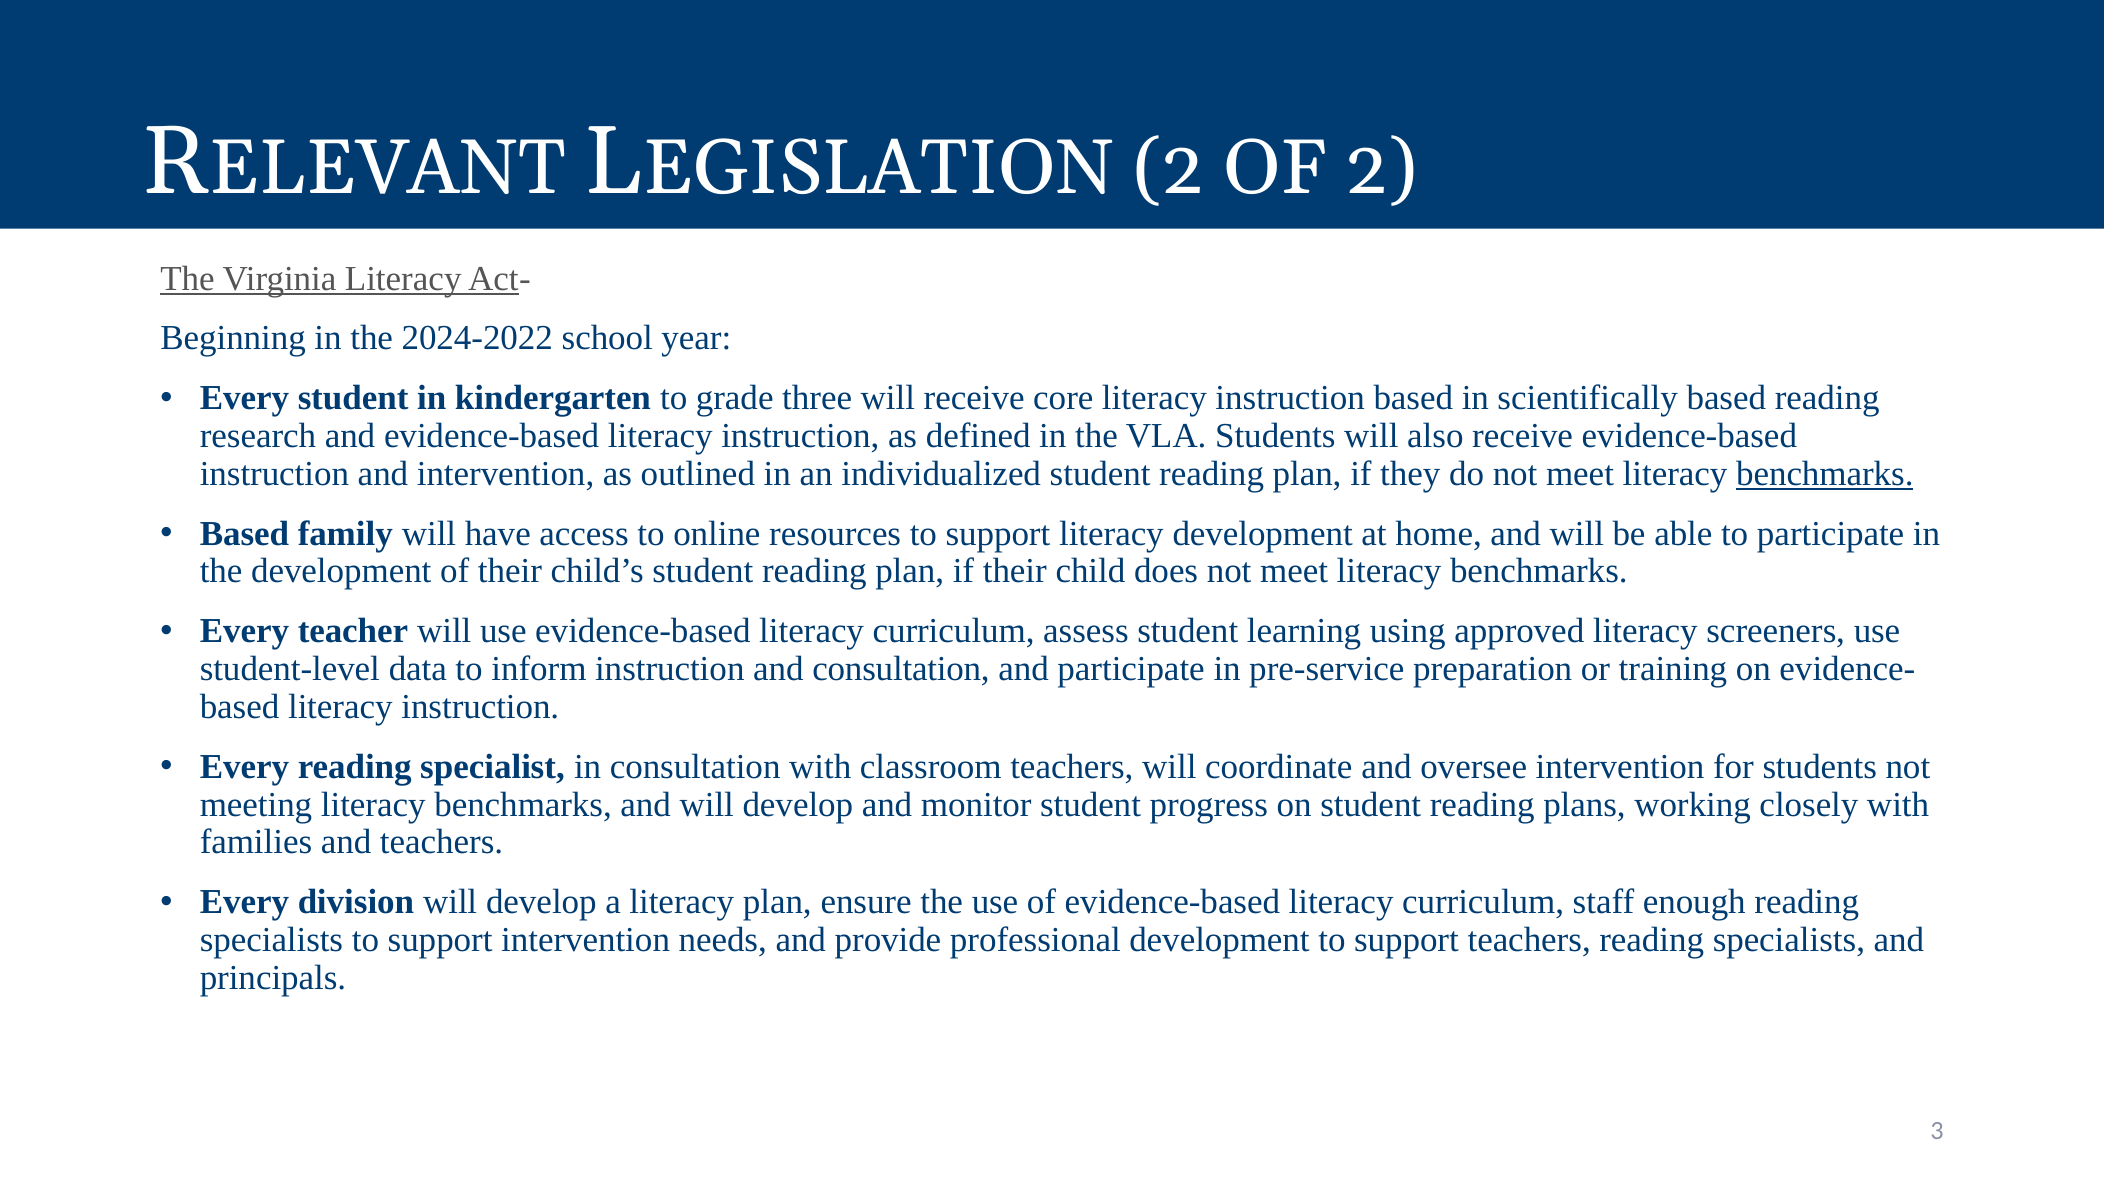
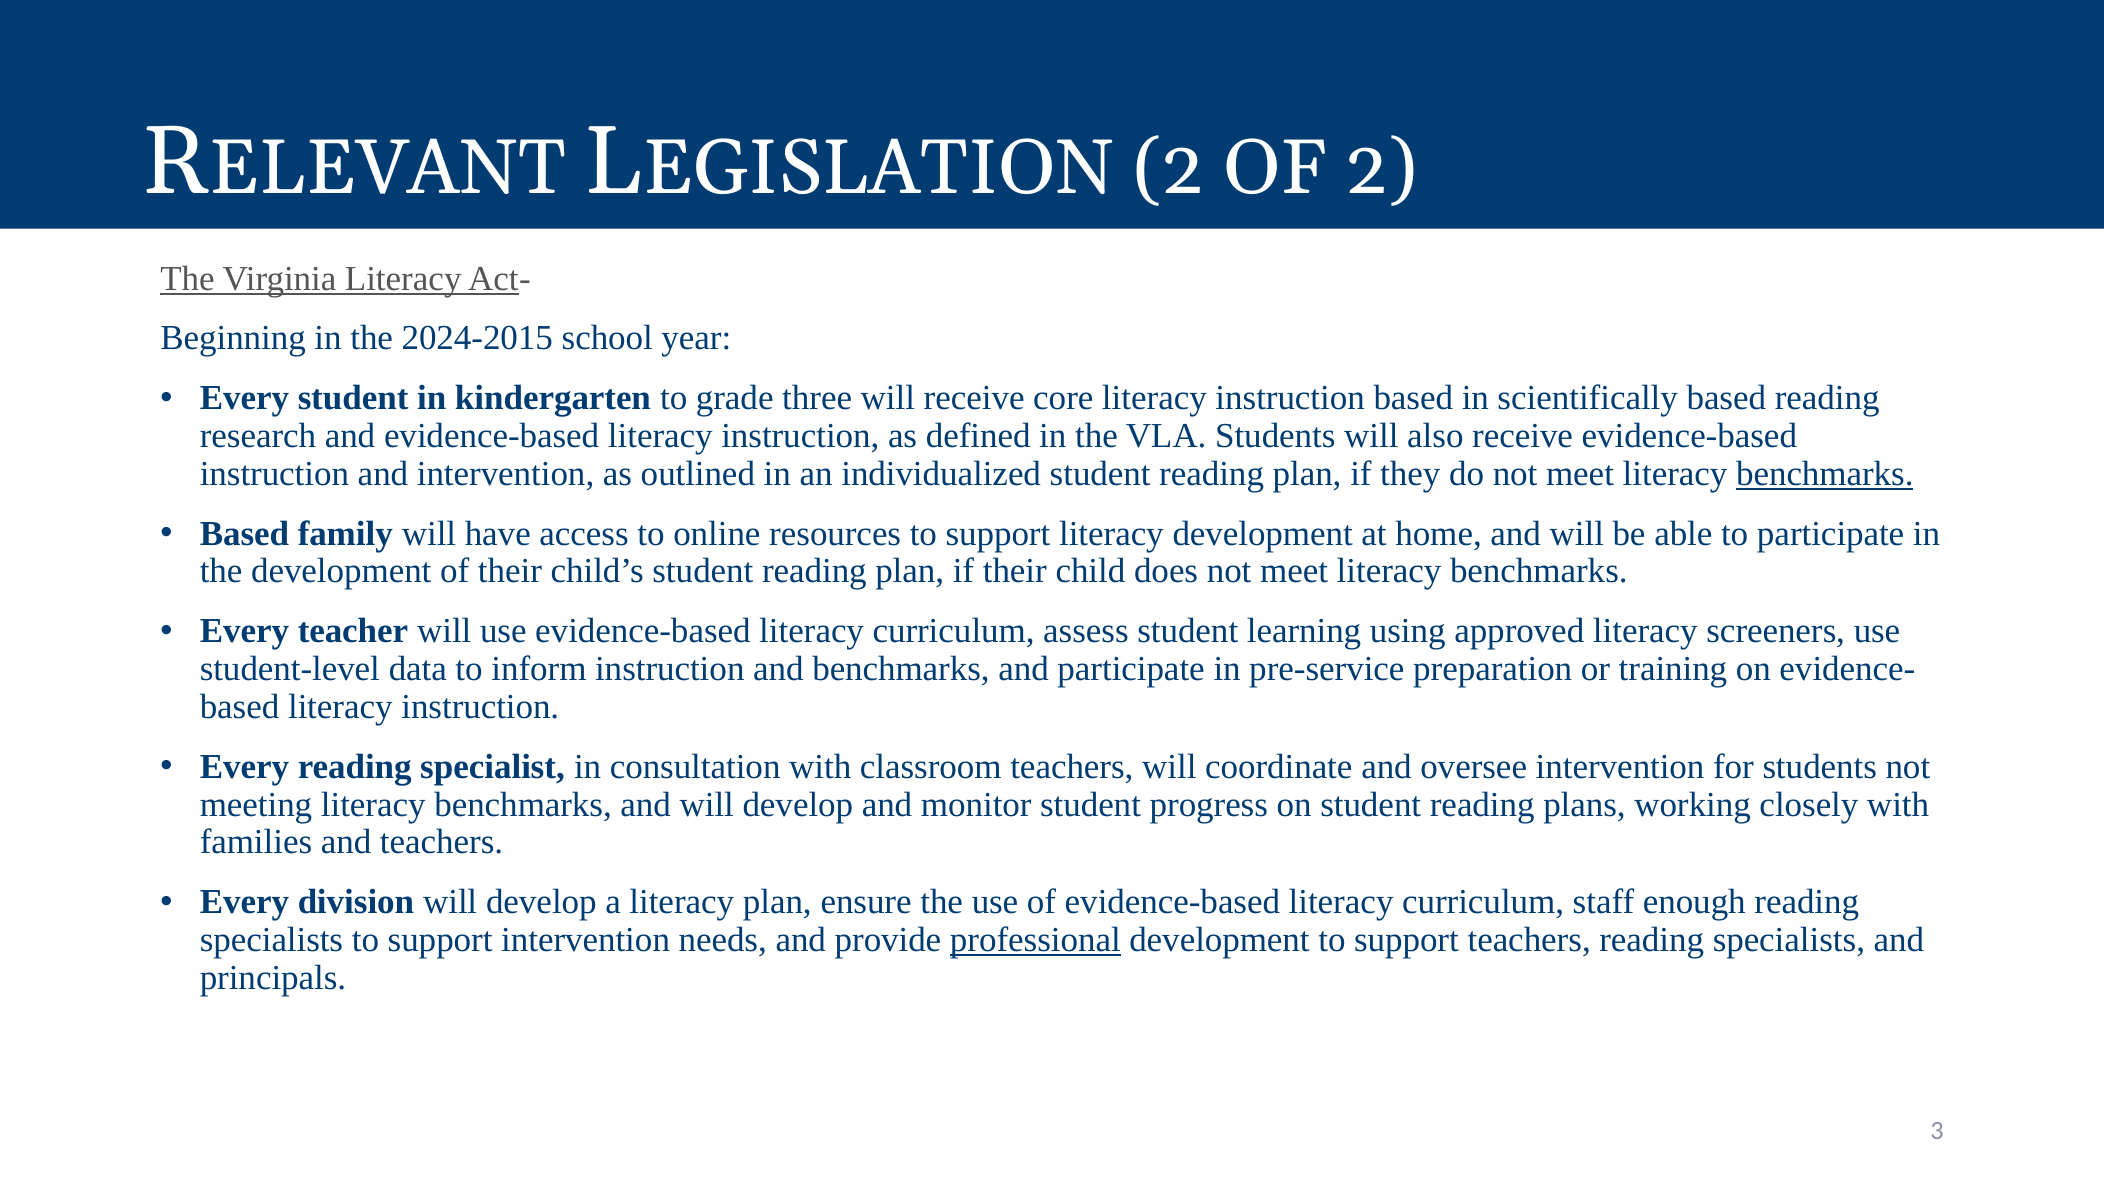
2024-2022: 2024-2022 -> 2024-2015 (477, 338)
and consultation: consultation -> benchmarks (901, 669)
professional underline: none -> present (1035, 940)
